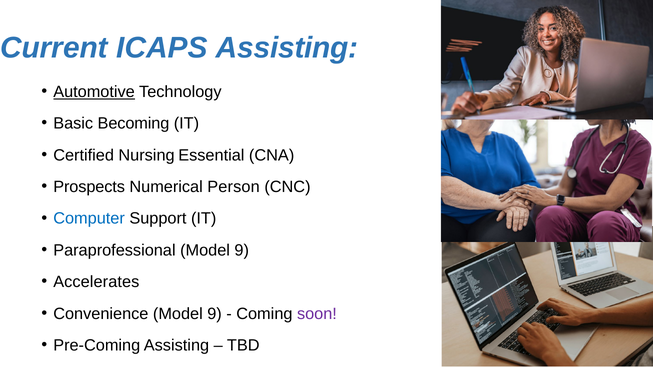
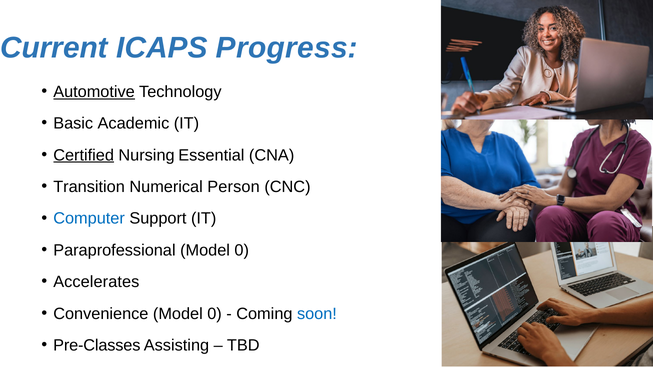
ICAPS Assisting: Assisting -> Progress (287, 48)
Becoming: Becoming -> Academic (133, 124)
Certified underline: none -> present (84, 155)
Prospects: Prospects -> Transition (89, 187)
Paraprofessional Model 9: 9 -> 0 (242, 250)
9: 9 -> 0 (215, 314)
soon colour: purple -> blue (317, 314)
Pre-Coming: Pre-Coming -> Pre-Classes (97, 346)
